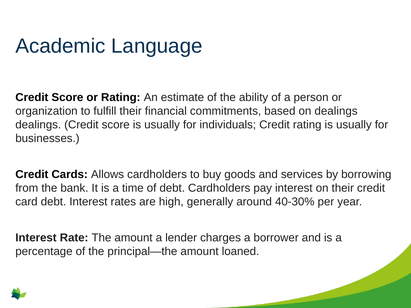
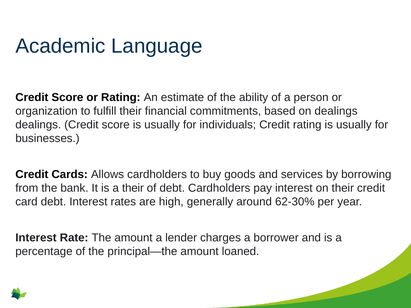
a time: time -> their (133, 188)
40-30%: 40-30% -> 62-30% (295, 202)
